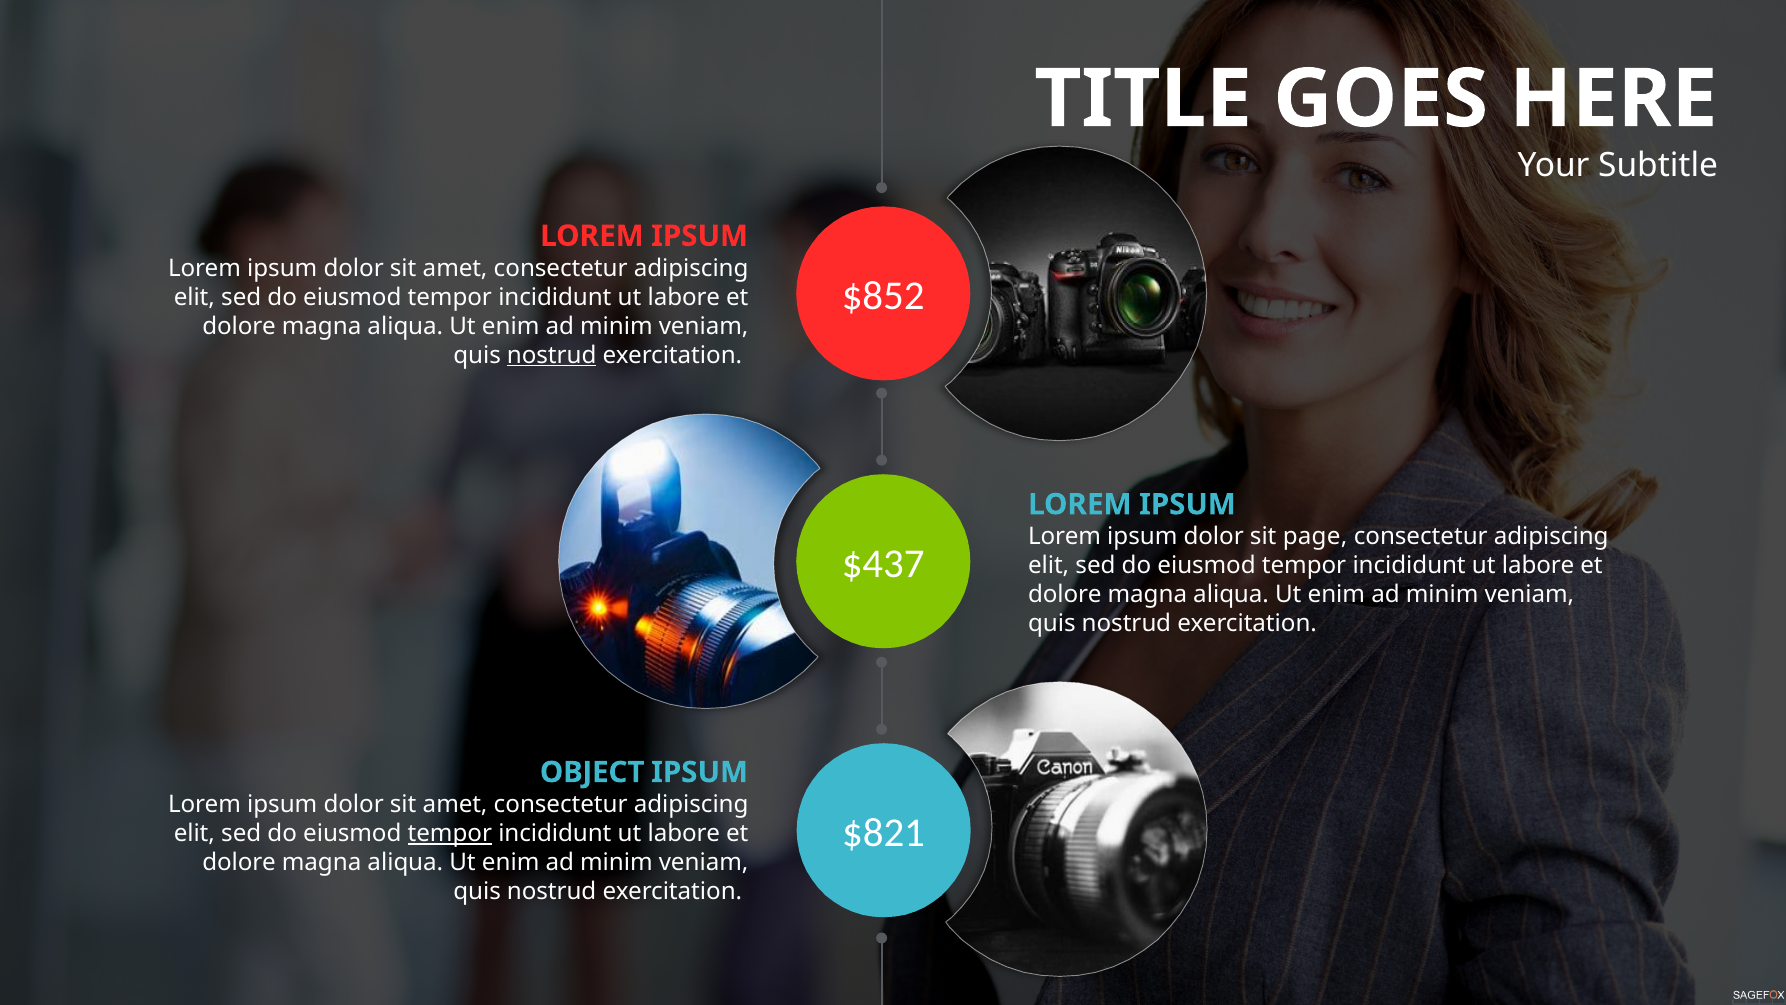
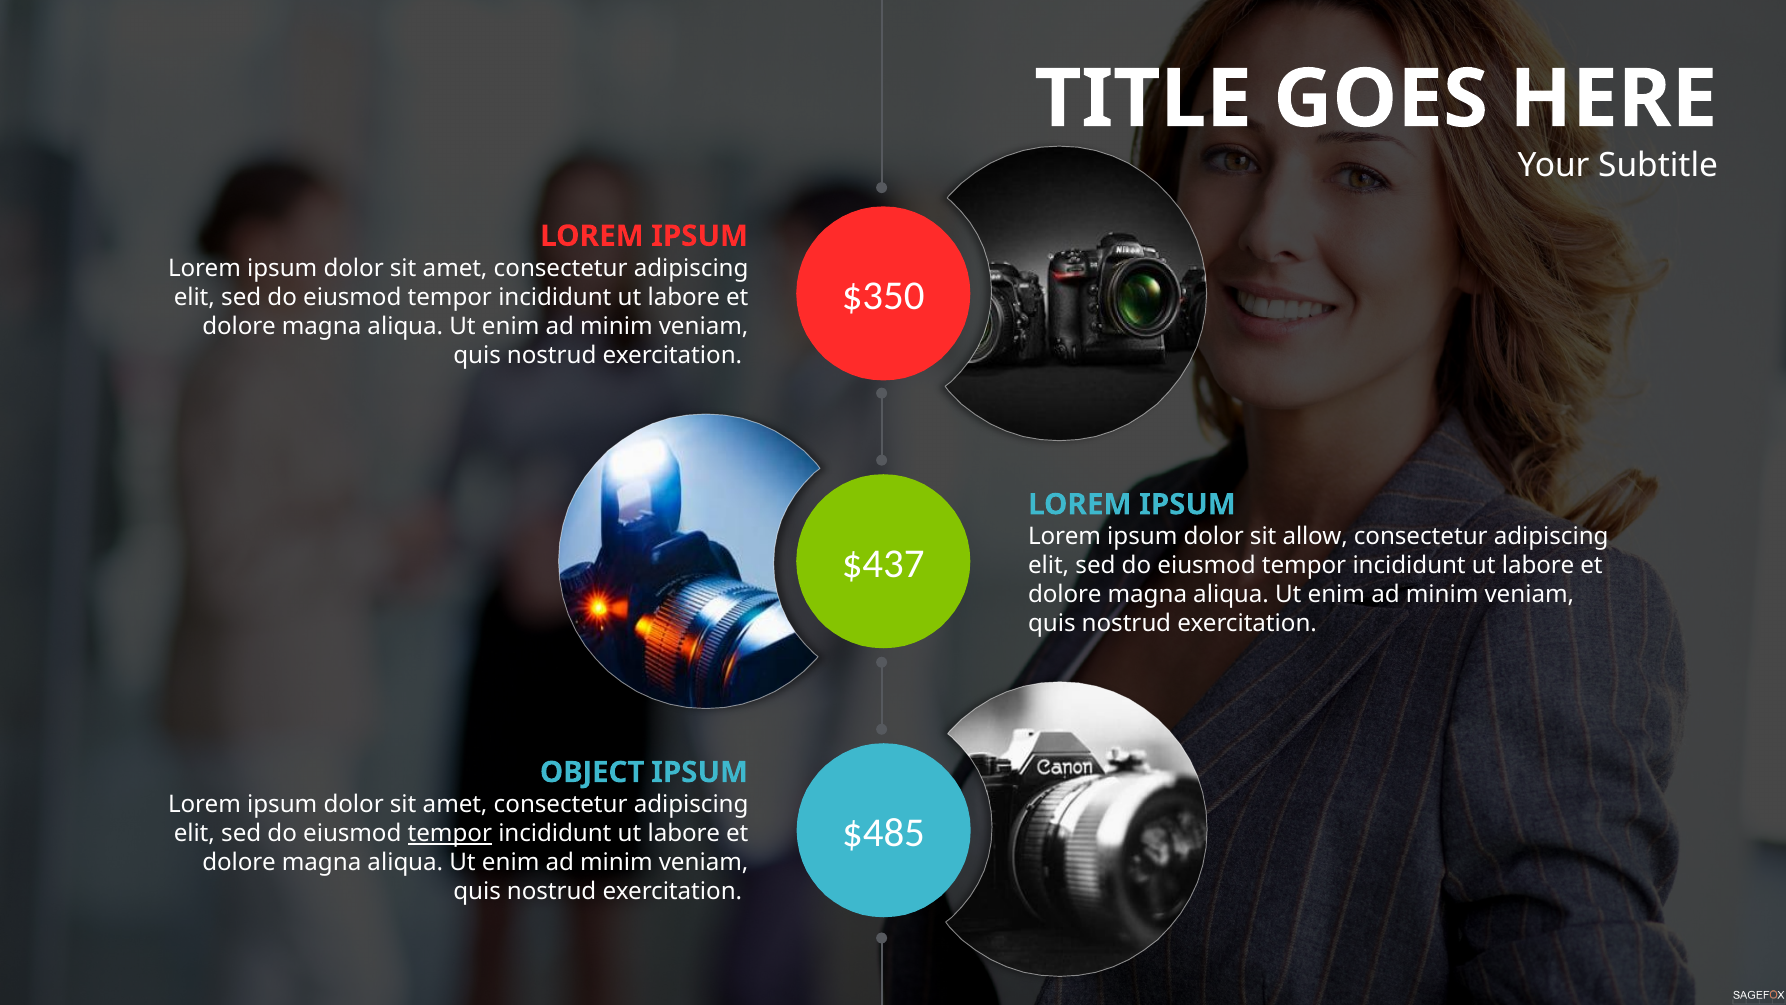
$852: $852 -> $350 (883, 296)
nostrud underline: present -> none (552, 355)
page: page -> allow (1315, 536)
$821: $821 -> $485 (884, 833)
